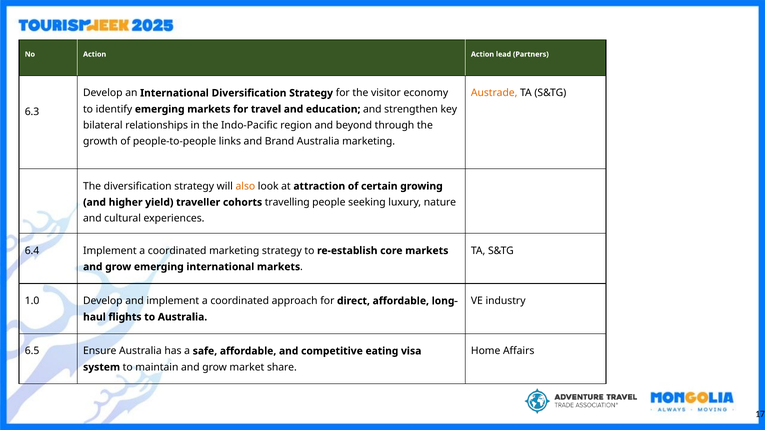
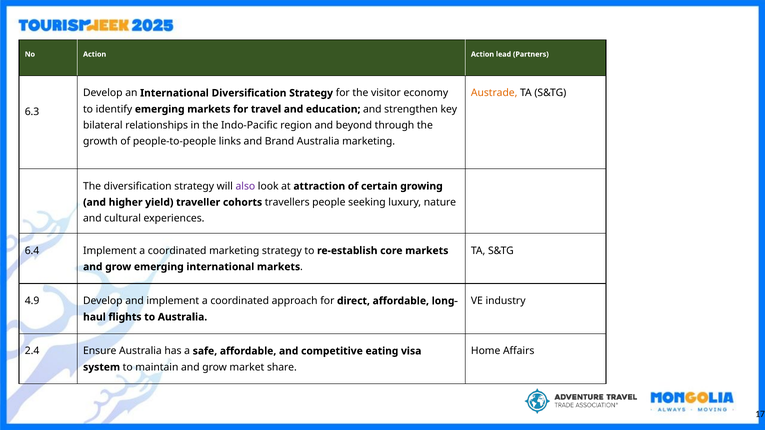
also colour: orange -> purple (245, 186)
travelling: travelling -> travellers (287, 202)
1.0: 1.0 -> 4.9 (32, 301)
6.5: 6.5 -> 2.4 (32, 351)
